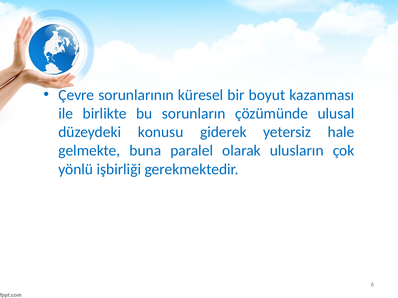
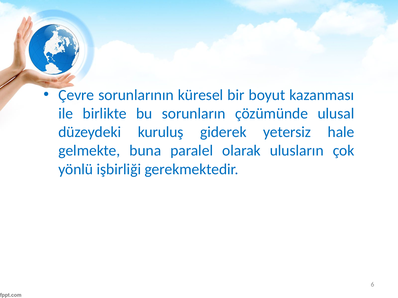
konusu: konusu -> kuruluş (161, 132)
